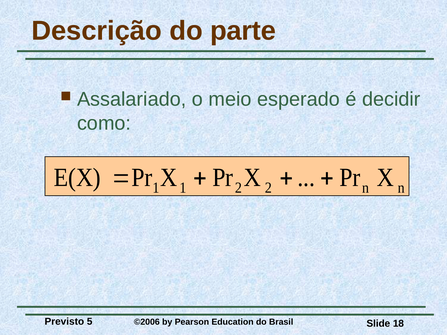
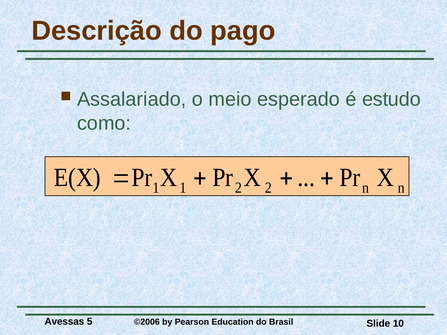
parte: parte -> pago (243, 31)
decidir: decidir -> estudo (391, 99)
Previsto: Previsto -> Avessas (64, 322)
18: 18 -> 10 (398, 324)
